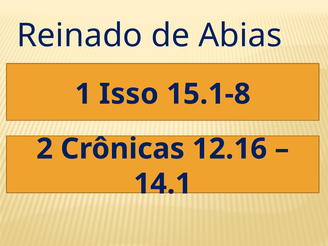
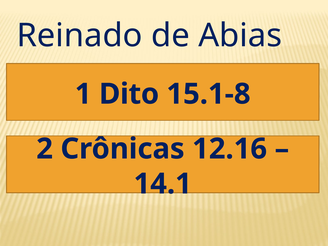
Isso: Isso -> Dito (129, 94)
